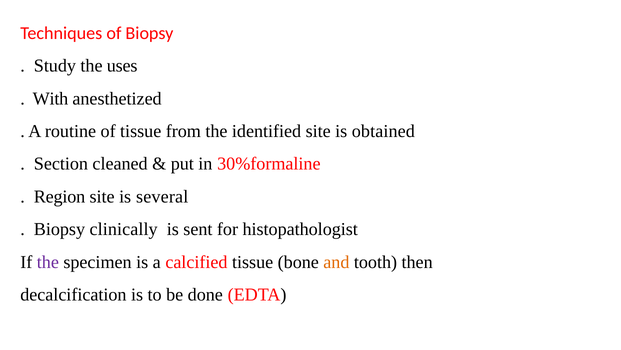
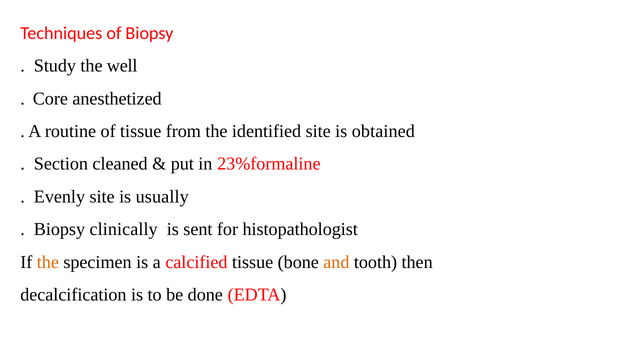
uses: uses -> well (122, 66)
With: With -> Core (50, 98)
30%formaline: 30%formaline -> 23%formaline (269, 164)
Region: Region -> Evenly (59, 196)
several: several -> usually (162, 196)
the colour: purple -> orange (48, 262)
